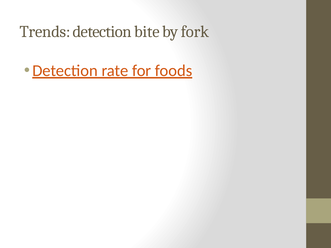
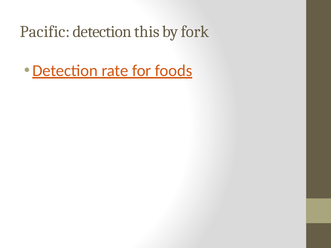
Trends: Trends -> Pacific (45, 32)
bite: bite -> this (147, 32)
